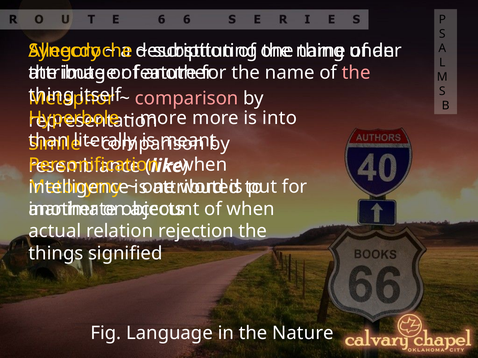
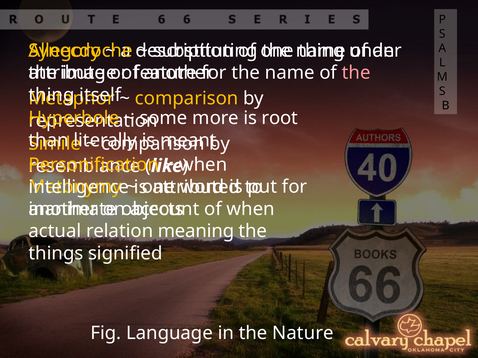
comparison colour: pink -> yellow (187, 98)
more: more -> some (163, 118)
into: into -> root (280, 118)
rejection: rejection -> meaning (196, 231)
